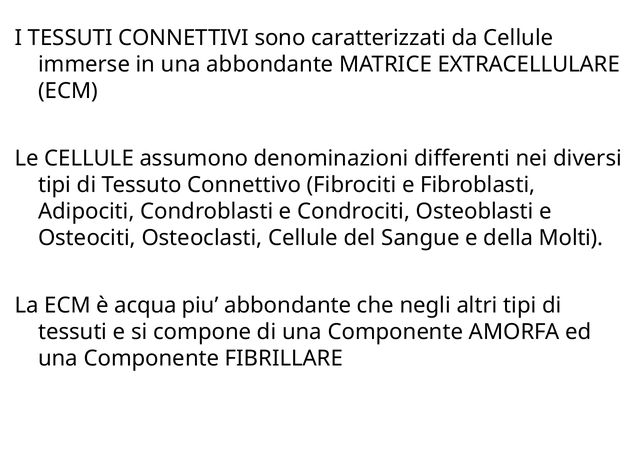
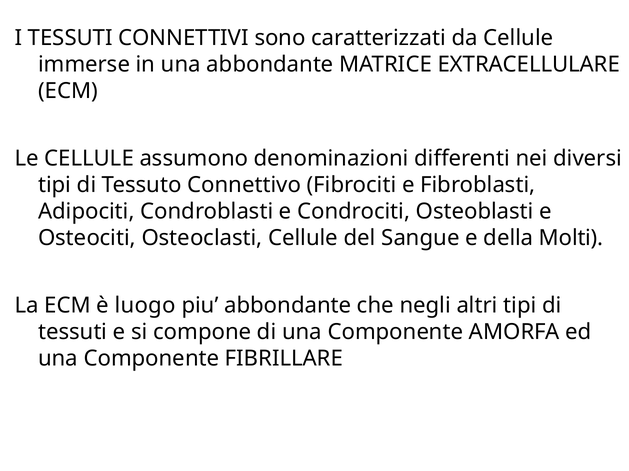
acqua: acqua -> luogo (145, 306)
